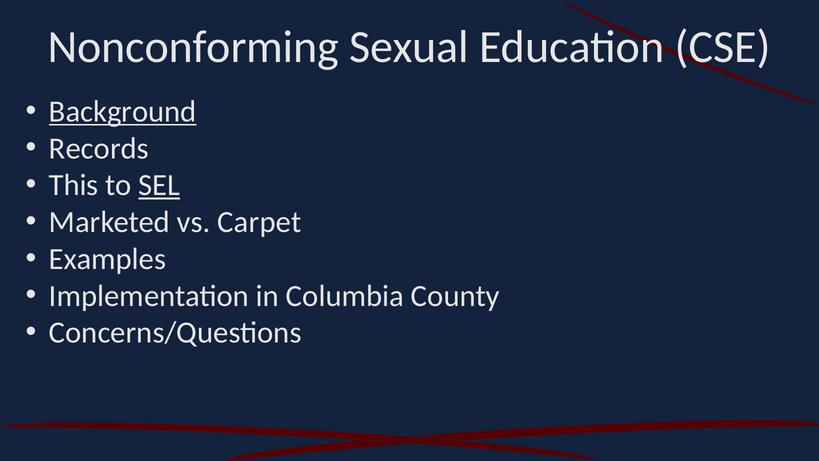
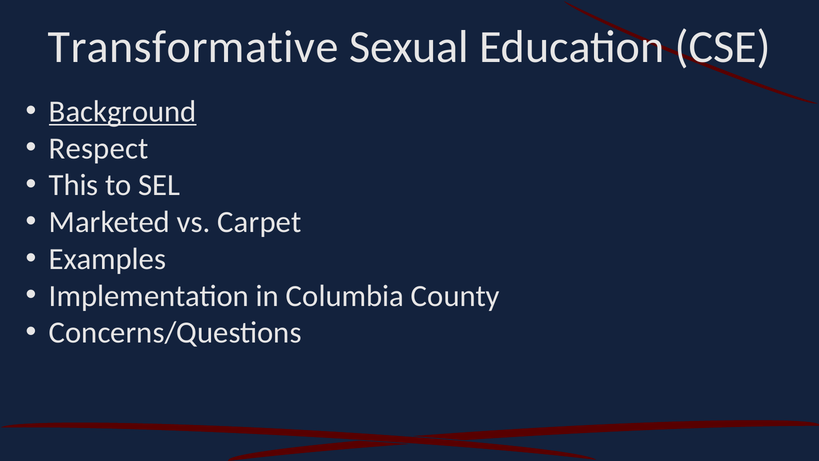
Nonconforming: Nonconforming -> Transformative (193, 47)
Records: Records -> Respect (99, 148)
SEL underline: present -> none (159, 185)
